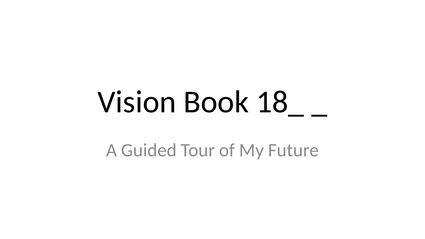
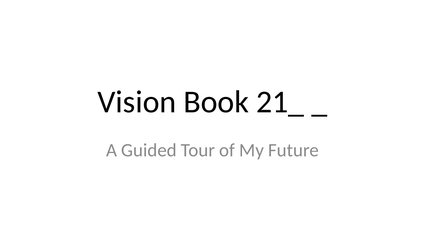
18_: 18_ -> 21_ (280, 102)
